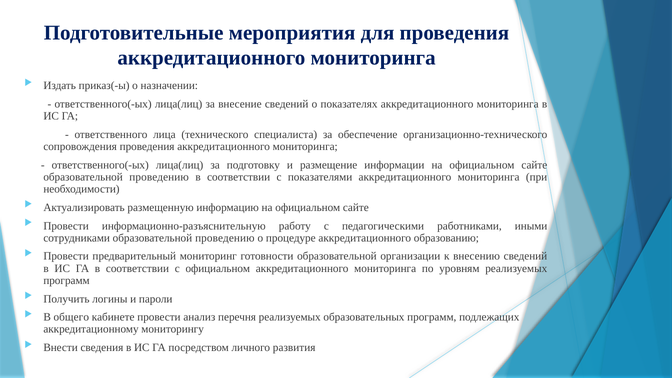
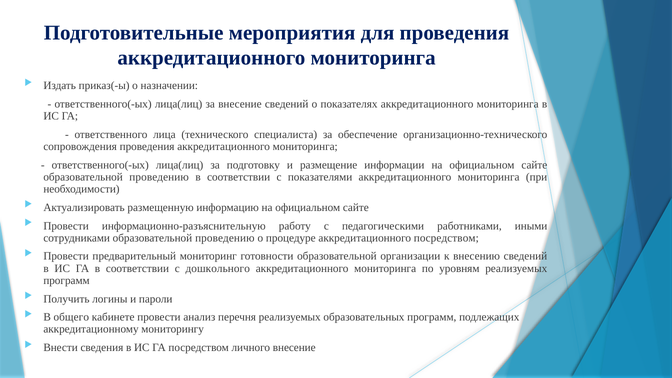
аккредитационного образованию: образованию -> посредством (446, 238)
с официальном: официальном -> дошкольного (218, 268)
личного развития: развития -> внесение (294, 348)
